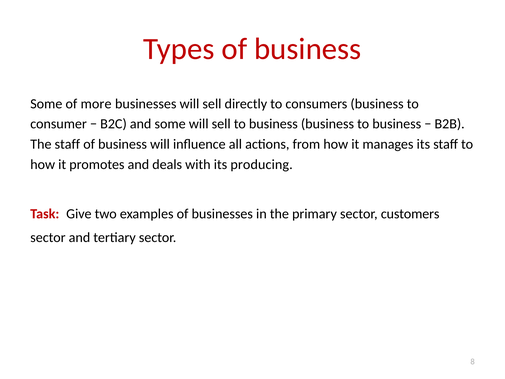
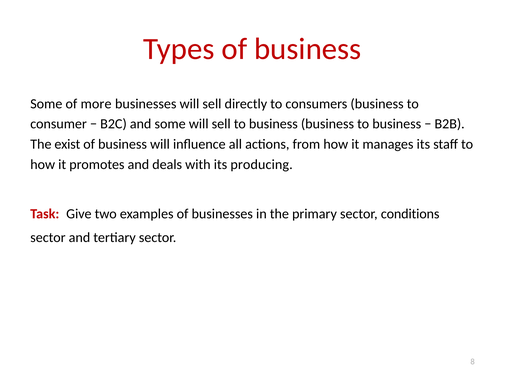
The staff: staff -> exist (67, 144)
customers: customers -> conditions (410, 214)
